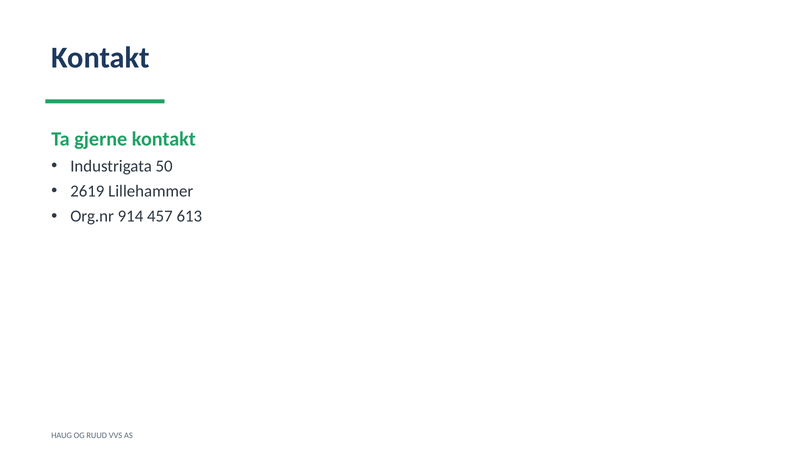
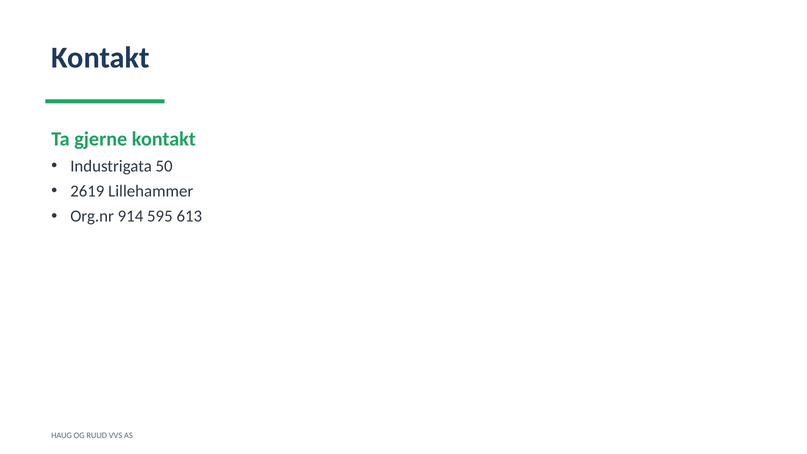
457: 457 -> 595 (160, 216)
